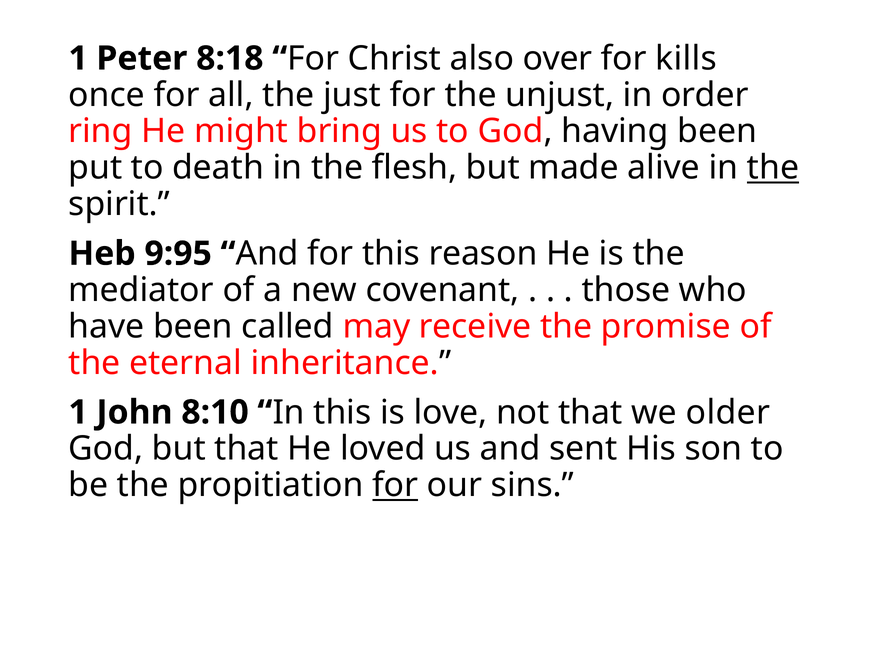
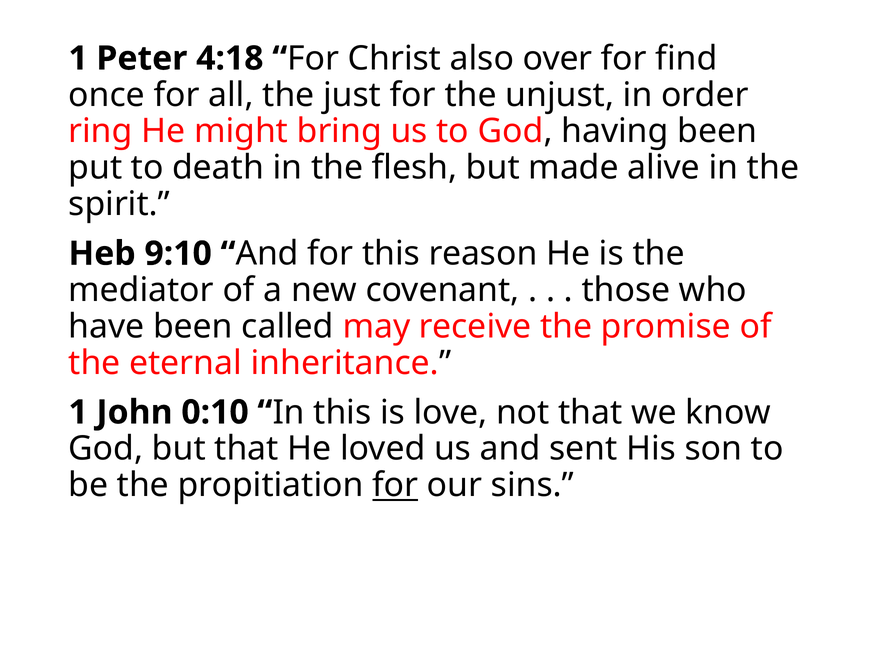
8:18: 8:18 -> 4:18 (230, 58)
kills: kills -> find (686, 58)
the underline: present -> none (773, 168)
9:95: 9:95 -> 9:10 (178, 254)
8:10: 8:10 -> 0:10 (215, 412)
older: older -> know (728, 412)
